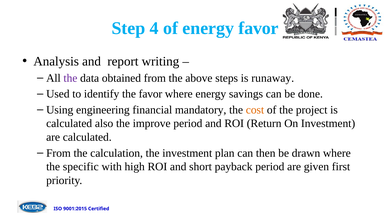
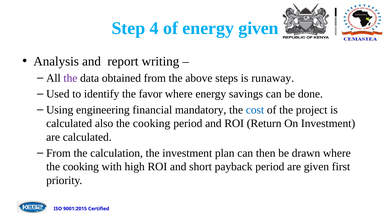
energy favor: favor -> given (258, 28)
cost colour: orange -> blue (255, 110)
also the improve: improve -> cooking (152, 124)
specific: specific -> cooking (81, 167)
